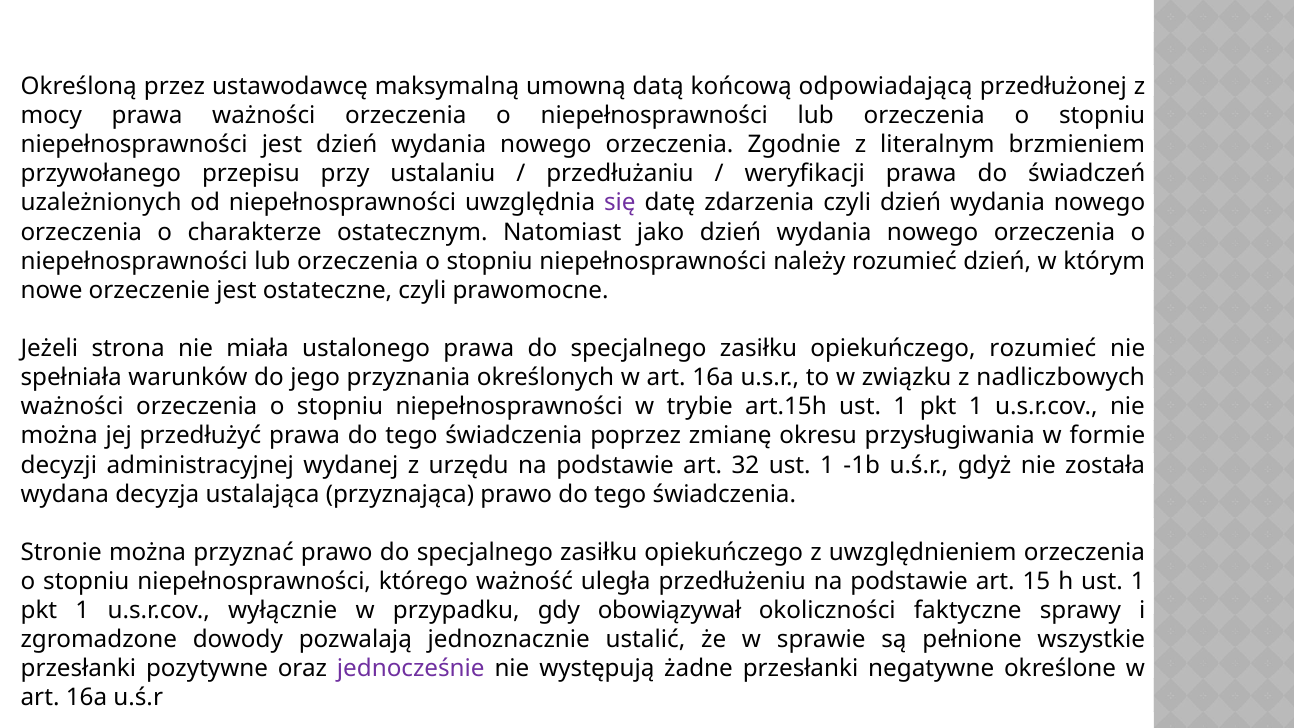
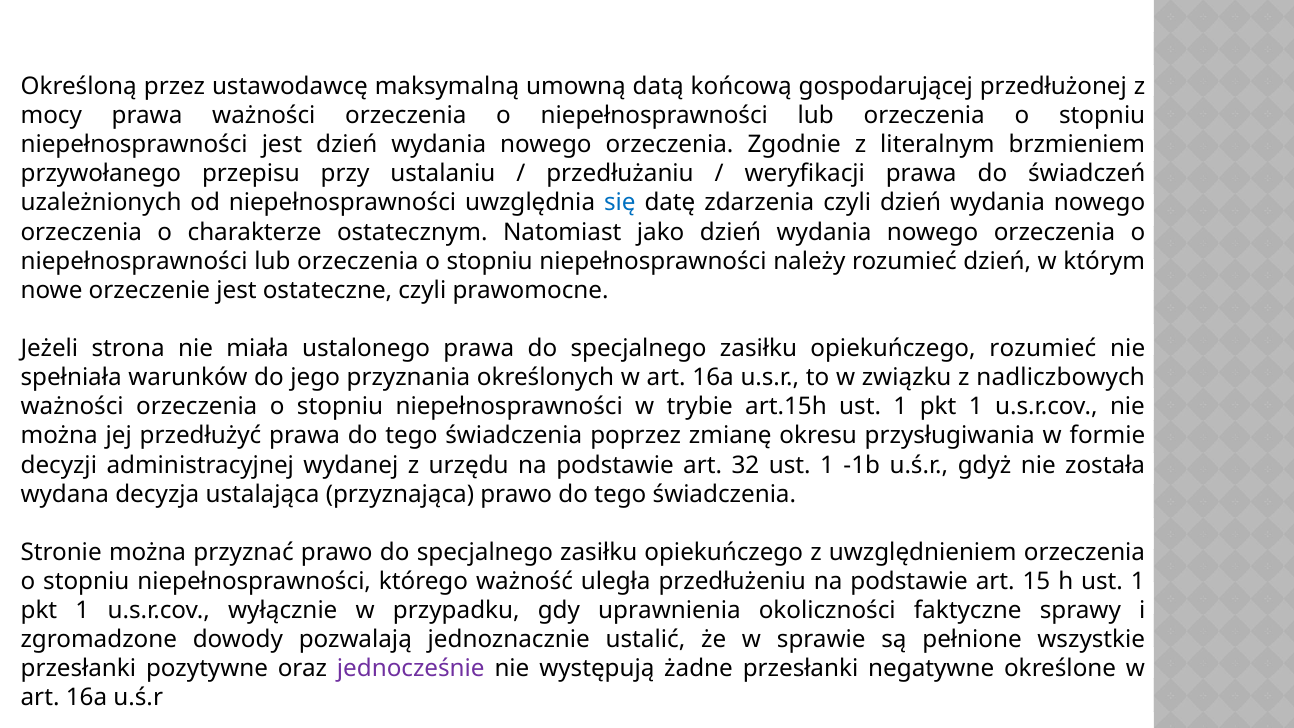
odpowiadającą: odpowiadającą -> gospodarującej (886, 86)
się colour: purple -> blue (620, 203)
obowiązywał: obowiązywał -> uprawnienia (669, 611)
